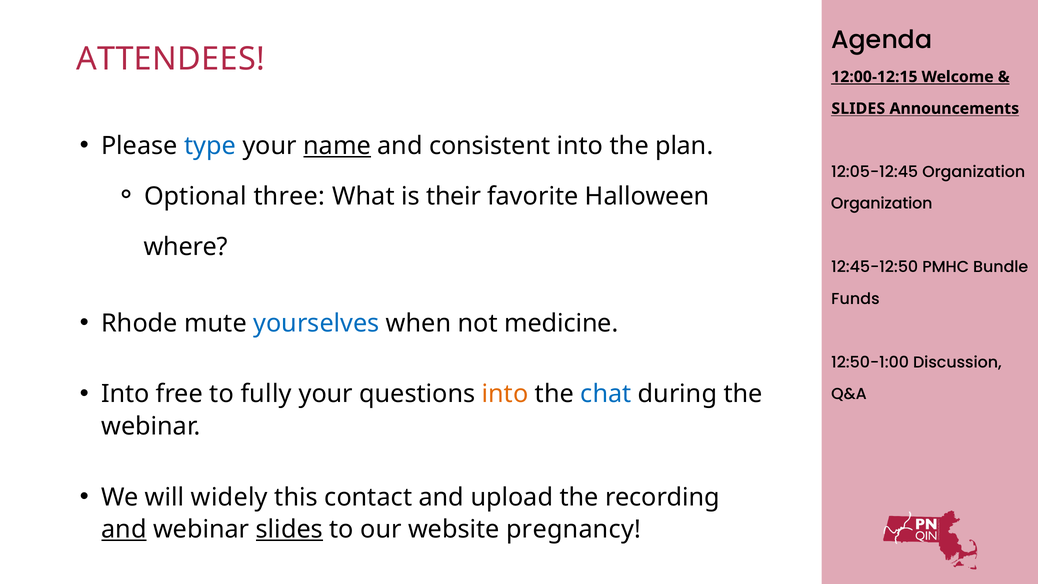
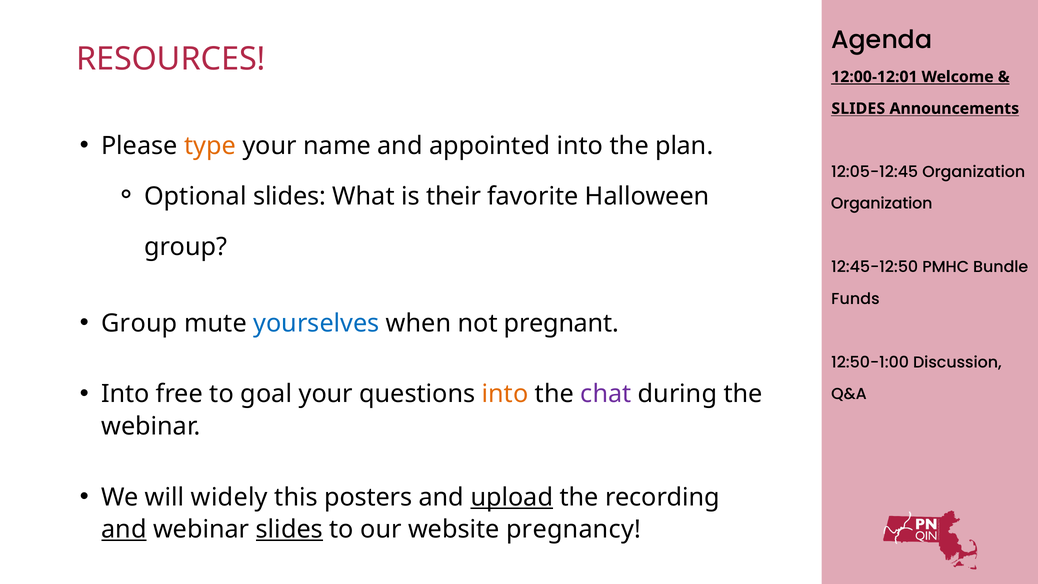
ATTENDEES: ATTENDEES -> RESOURCES (171, 59)
12:00-12:15: 12:00-12:15 -> 12:00-12:01 (874, 77)
type colour: blue -> orange (210, 146)
name underline: present -> none (337, 146)
consistent: consistent -> appointed (490, 146)
Optional three: three -> slides (290, 196)
where: where -> group (186, 247)
Rhode: Rhode -> Group (139, 323)
medicine: medicine -> pregnant (561, 323)
fully: fully -> goal (266, 394)
chat colour: blue -> purple (606, 394)
contact: contact -> posters (368, 497)
upload underline: none -> present (512, 497)
